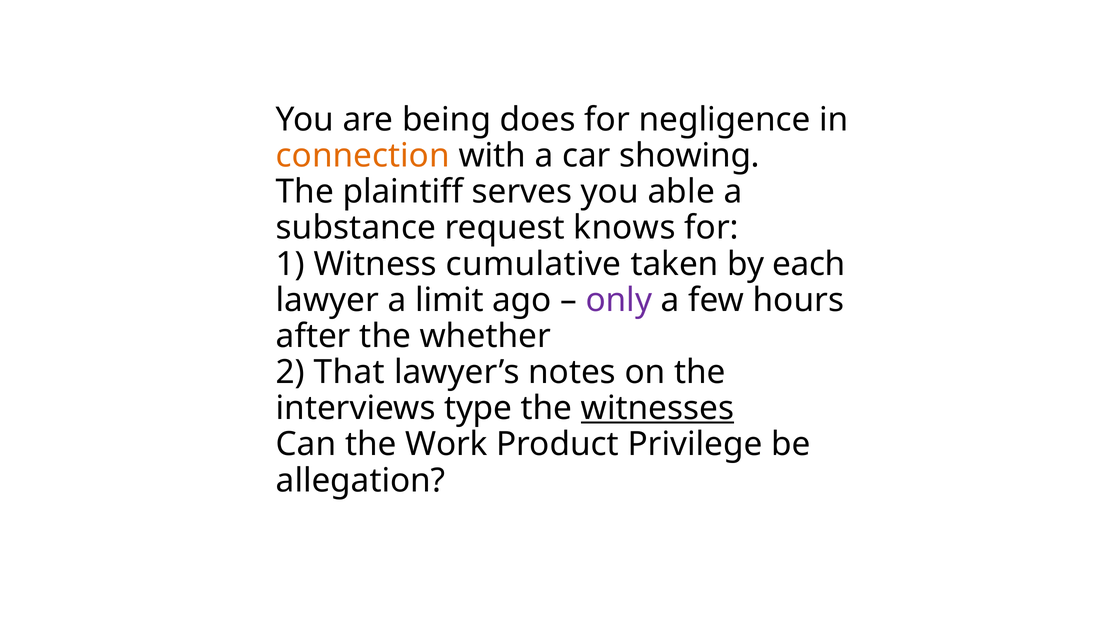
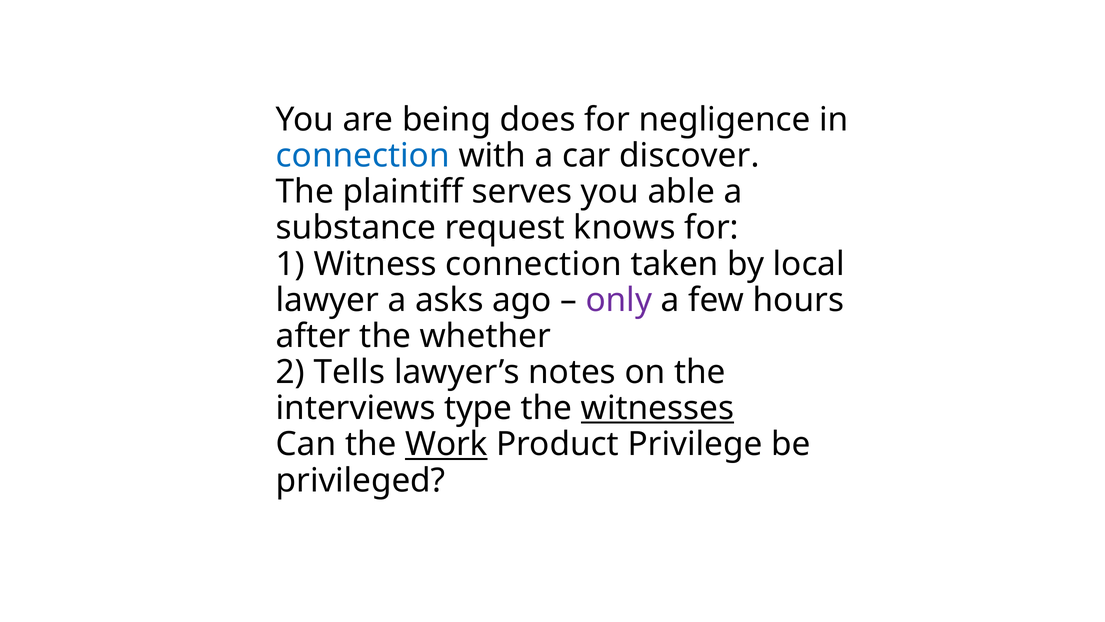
connection colour: orange -> blue (363, 156)
showing: showing -> discover (689, 156)
Witness cumulative: cumulative -> connection (534, 264)
each: each -> local (809, 264)
limit: limit -> asks (449, 300)
That: That -> Tells (349, 372)
Work underline: none -> present (446, 444)
allegation: allegation -> privileged (361, 480)
